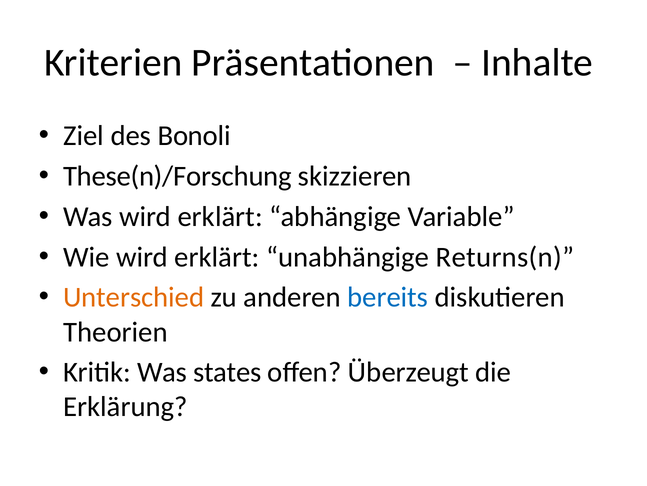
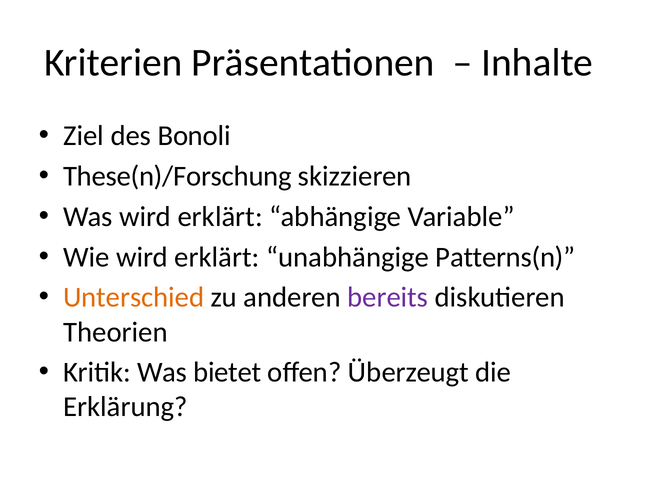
Returns(n: Returns(n -> Patterns(n (505, 257)
bereits colour: blue -> purple (388, 297)
states: states -> bietet (227, 372)
